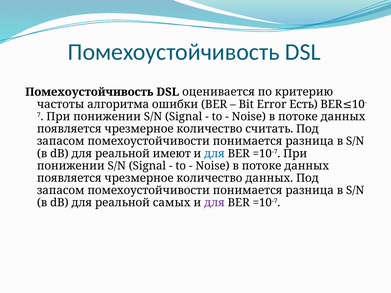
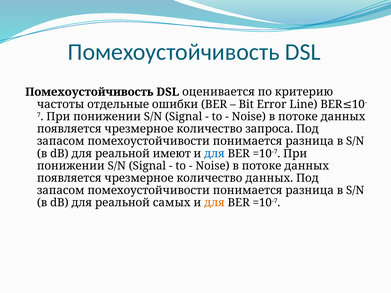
алгоритма: алгоритма -> отдельные (118, 104)
Есть: Есть -> Line (303, 104)
считать: считать -> запроса (269, 129)
для colour: purple -> orange (214, 203)
